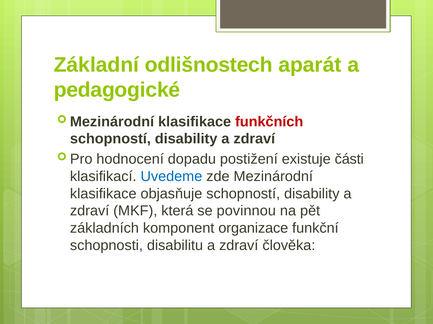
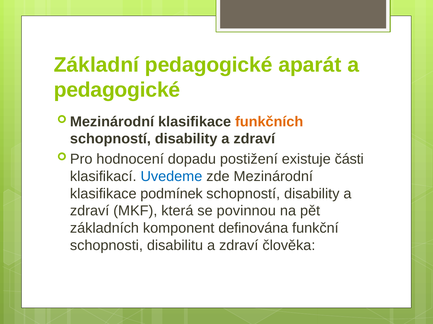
Základní odlišnostech: odlišnostech -> pedagogické (209, 65)
funkčních colour: red -> orange (269, 122)
objasňuje: objasňuje -> podmínek (172, 194)
organizace: organizace -> definována (253, 229)
